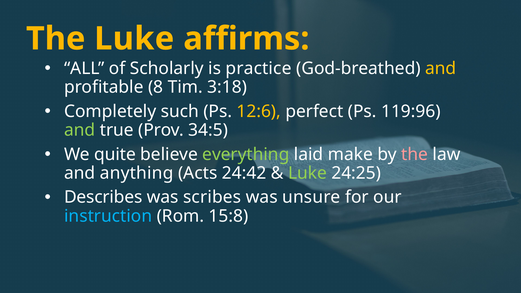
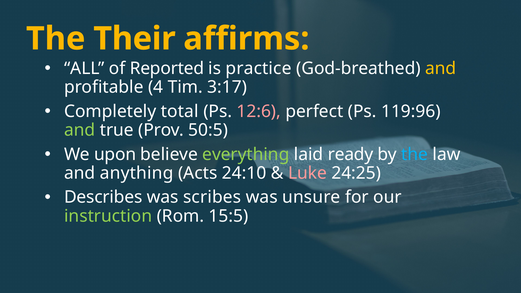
Luke: Luke -> Their (135, 39)
Scholarly: Scholarly -> Reported (167, 68)
8: 8 -> 4 (156, 87)
3:18: 3:18 -> 3:17 (227, 87)
such: such -> total (180, 111)
12:6 colour: yellow -> pink (259, 111)
34:5: 34:5 -> 50:5 (208, 130)
quite: quite -> upon (115, 154)
make: make -> ready (351, 154)
the colour: pink -> light blue (415, 154)
24:42: 24:42 -> 24:10 (244, 173)
Luke colour: light green -> pink (307, 173)
instruction colour: light blue -> light green (108, 216)
15:8: 15:8 -> 15:5 (228, 216)
